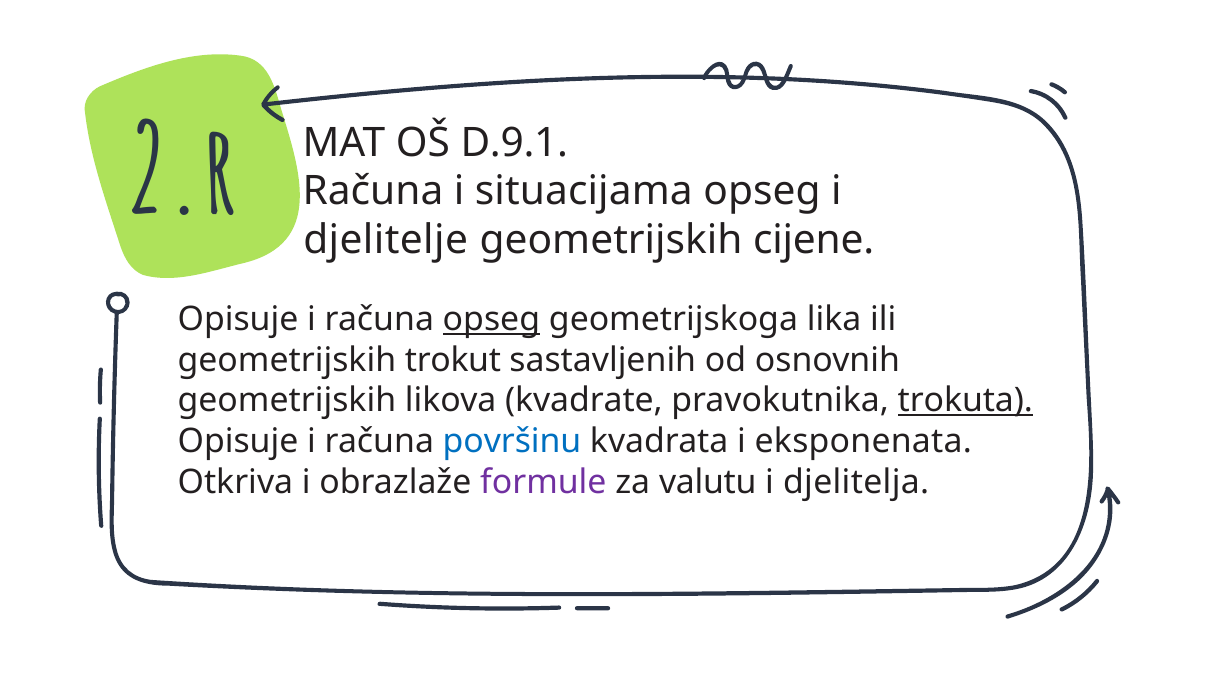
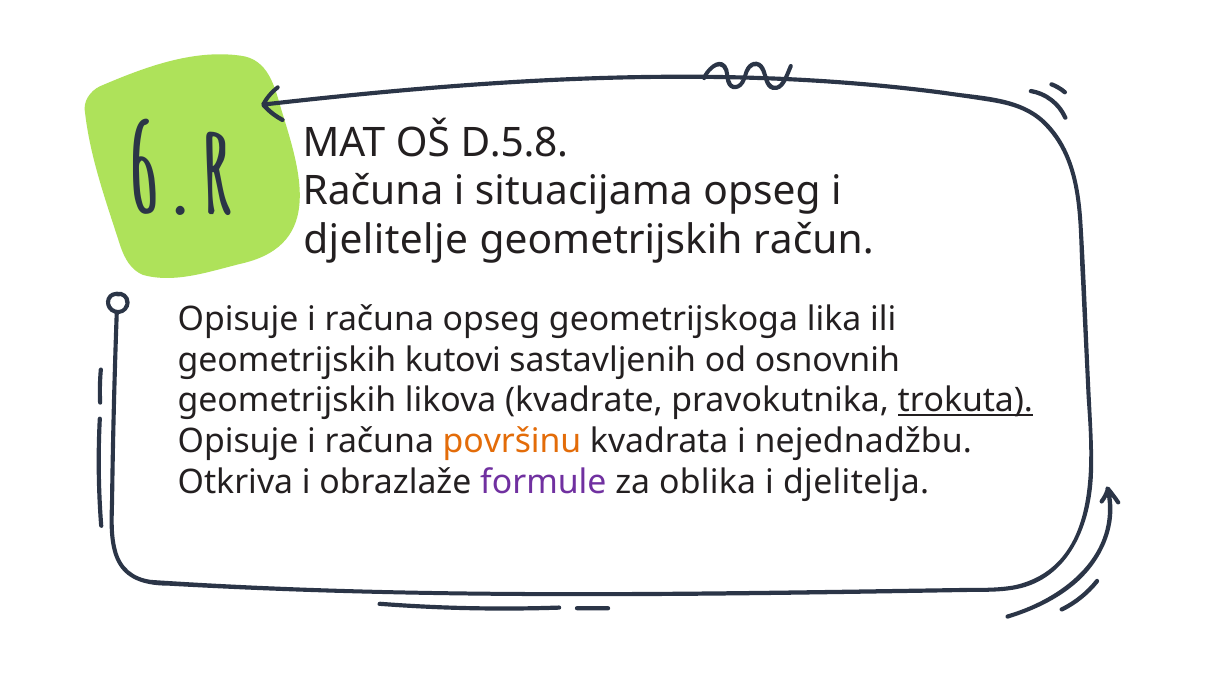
2.r: 2.r -> 6.r (182, 173)
D.9.1: D.9.1 -> D.5.8 (514, 143)
cijene: cijene -> račun (813, 240)
opseg underline: present -> none (491, 320)
trokut: trokut -> kutovi (453, 360)
površinu colour: blue -> orange (512, 441)
eksponenata: eksponenata -> nejednadžbu (863, 441)
valutu: valutu -> oblika (708, 482)
